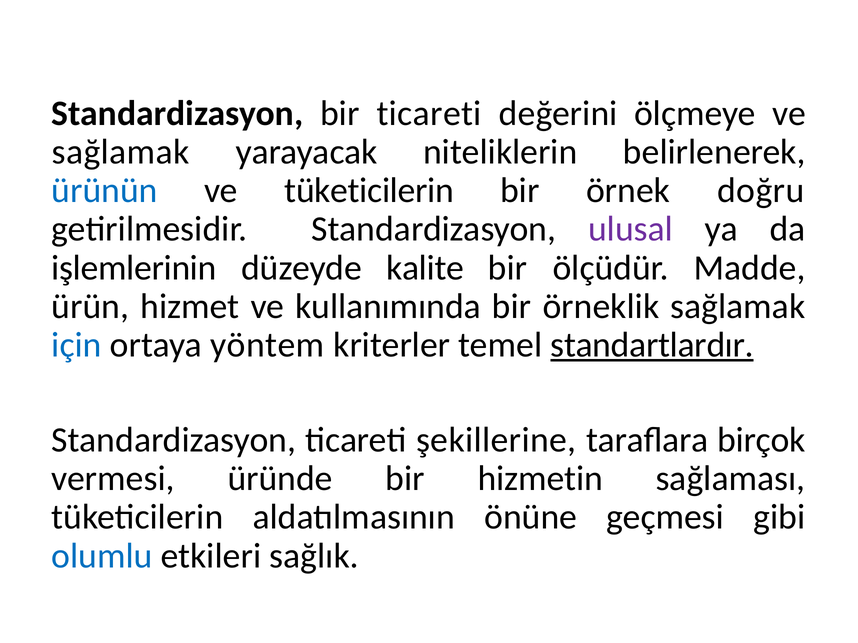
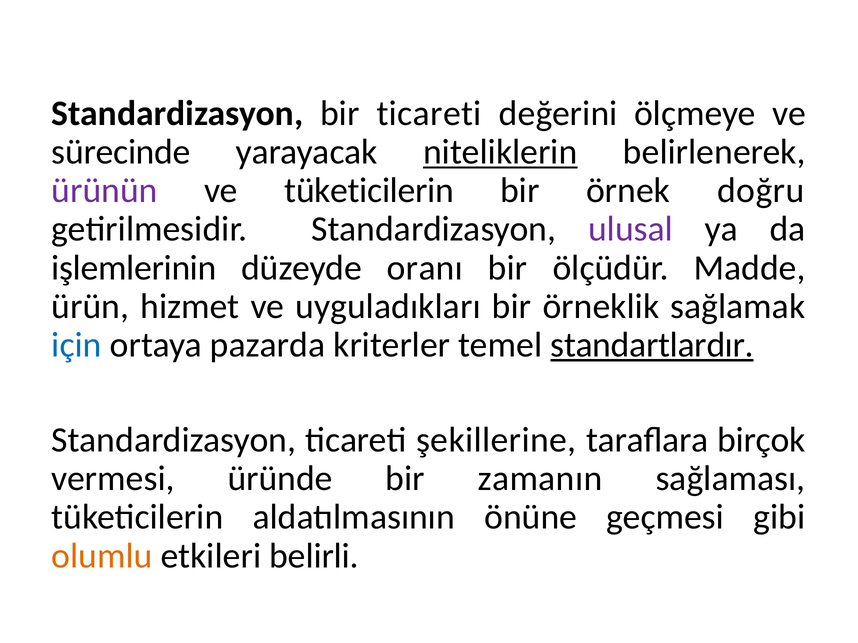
sağlamak: sağlamak -> sürecinde (121, 152)
niteliklerin underline: none -> present (500, 152)
ürünün colour: blue -> purple (105, 191)
kalite: kalite -> oranı (425, 268)
kullanımında: kullanımında -> uyguladıkları (388, 307)
yöntem: yöntem -> pazarda (267, 345)
hizmetin: hizmetin -> zamanın (540, 479)
olumlu colour: blue -> orange (102, 556)
sağlık: sağlık -> belirli (314, 556)
